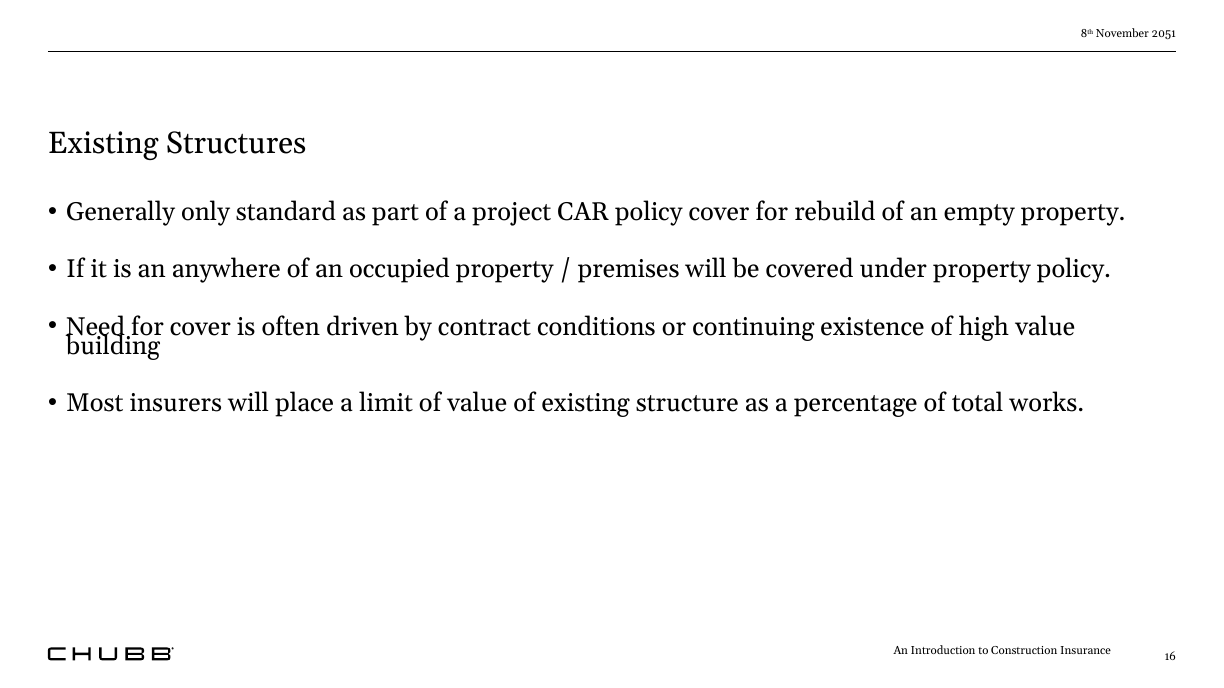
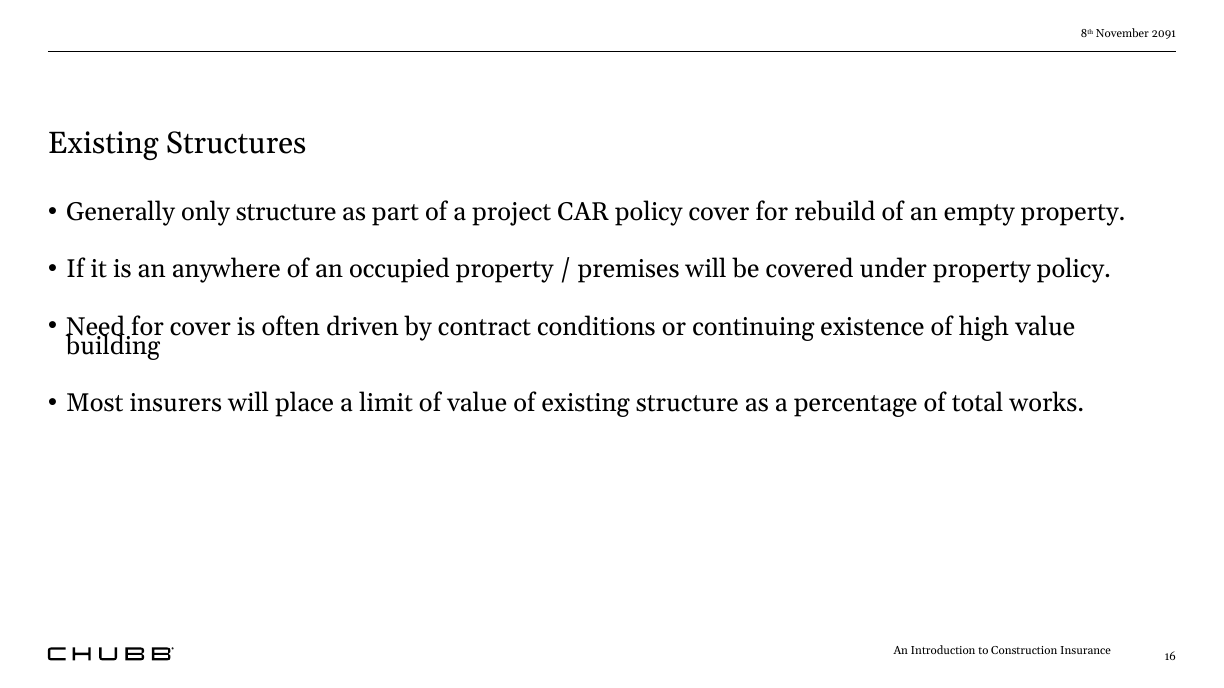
2051: 2051 -> 2091 (1164, 34)
only standard: standard -> structure (286, 212)
